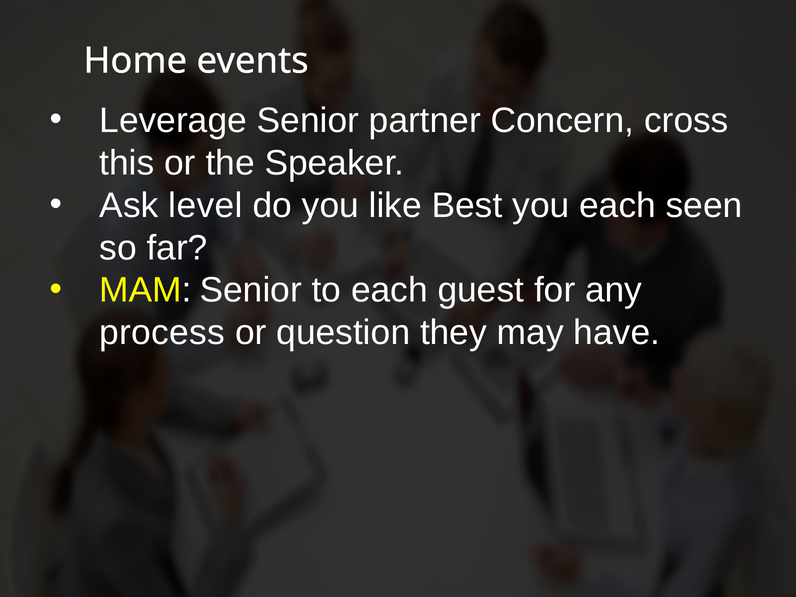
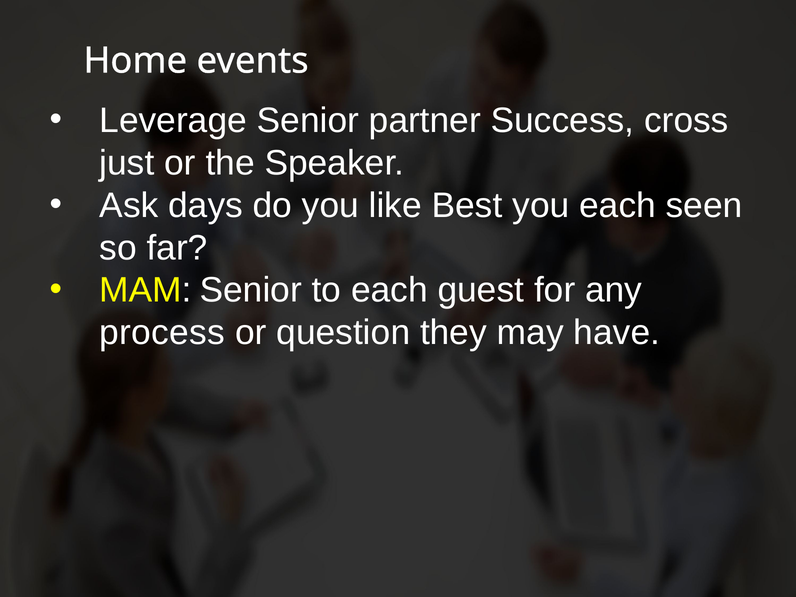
Concern: Concern -> Success (562, 120)
this: this -> just (127, 163)
level: level -> days (206, 205)
